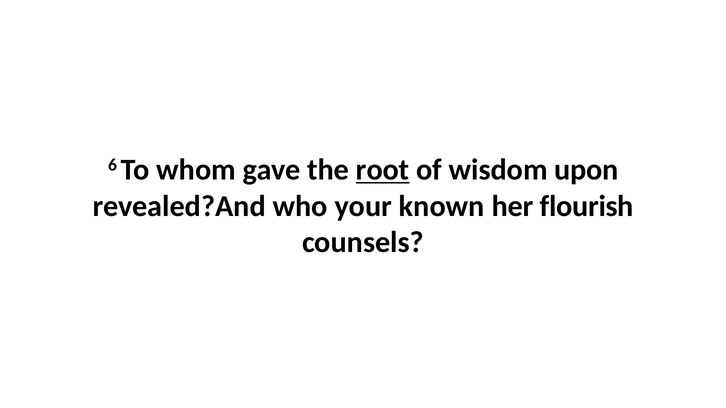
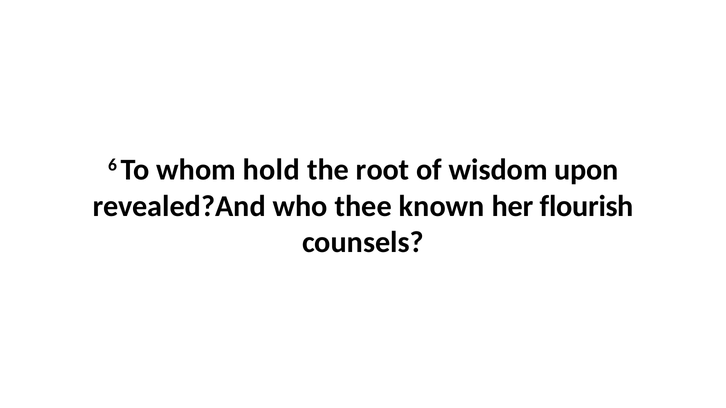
gave: gave -> hold (271, 170)
root underline: present -> none (383, 170)
your: your -> thee (363, 206)
